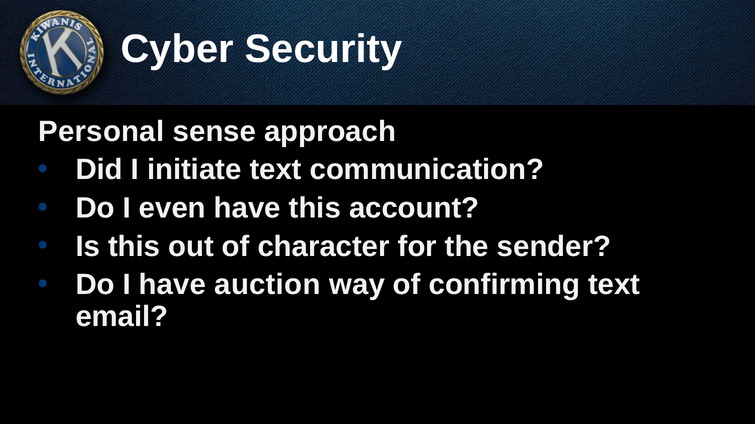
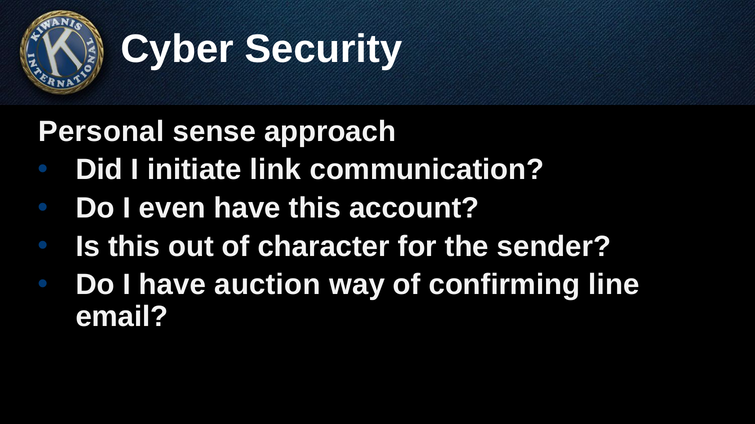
initiate text: text -> link (275, 170)
confirming text: text -> line (614, 285)
